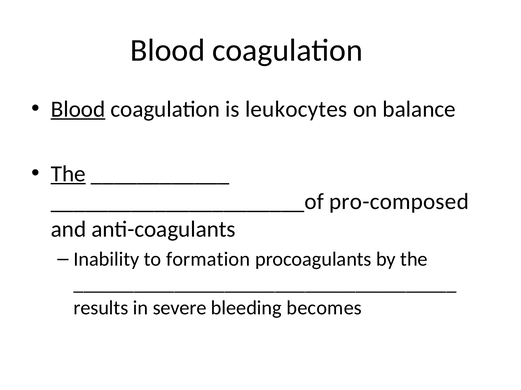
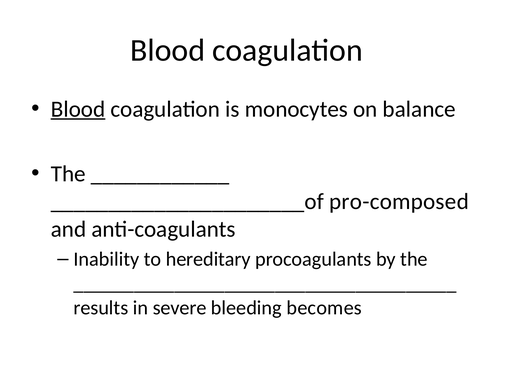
leukocytes: leukocytes -> monocytes (296, 109)
The underline: present -> none (68, 174)
formation: formation -> hereditary (208, 260)
